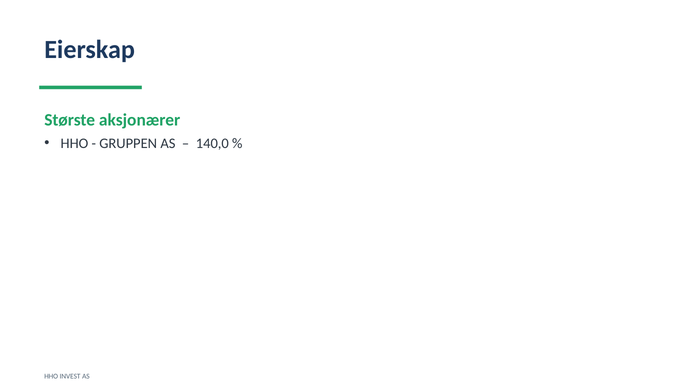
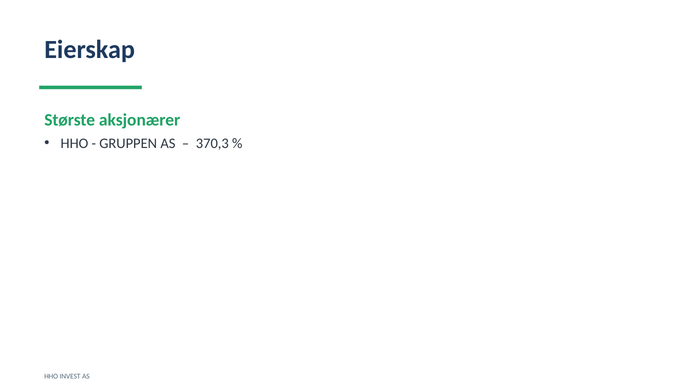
140,0: 140,0 -> 370,3 (212, 143)
